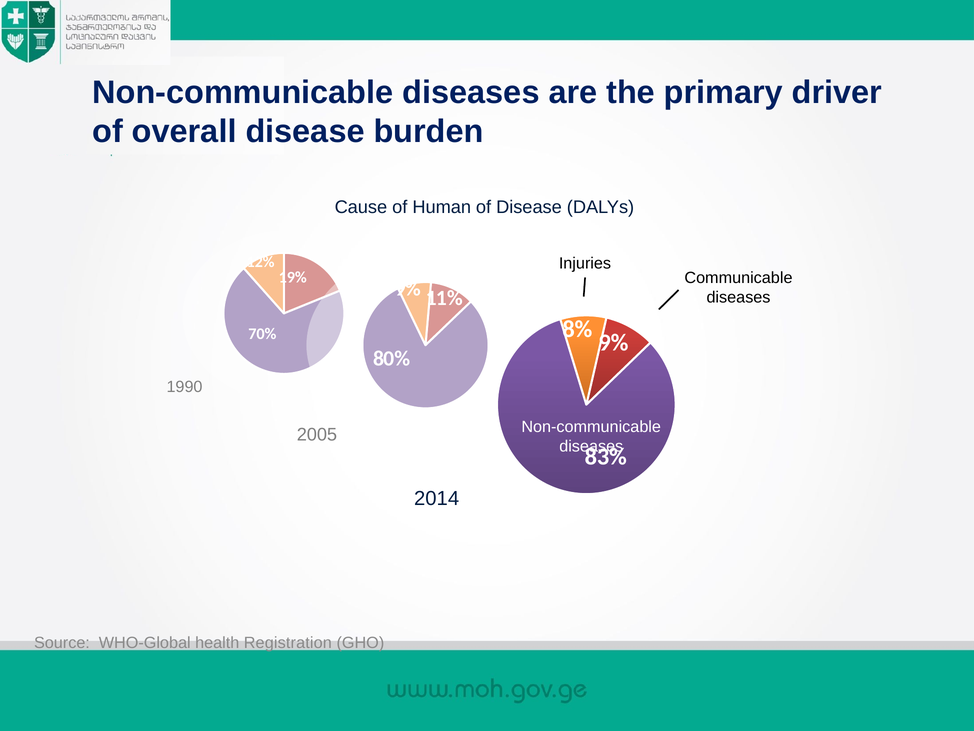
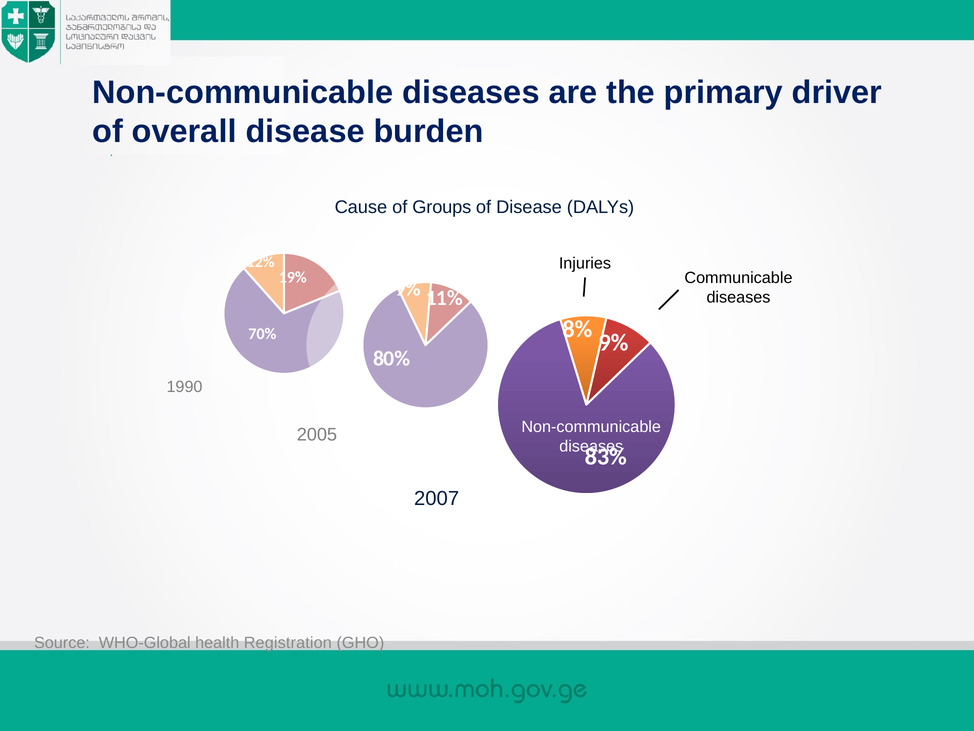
Human: Human -> Groups (442, 207)
2014: 2014 -> 2007 (437, 498)
